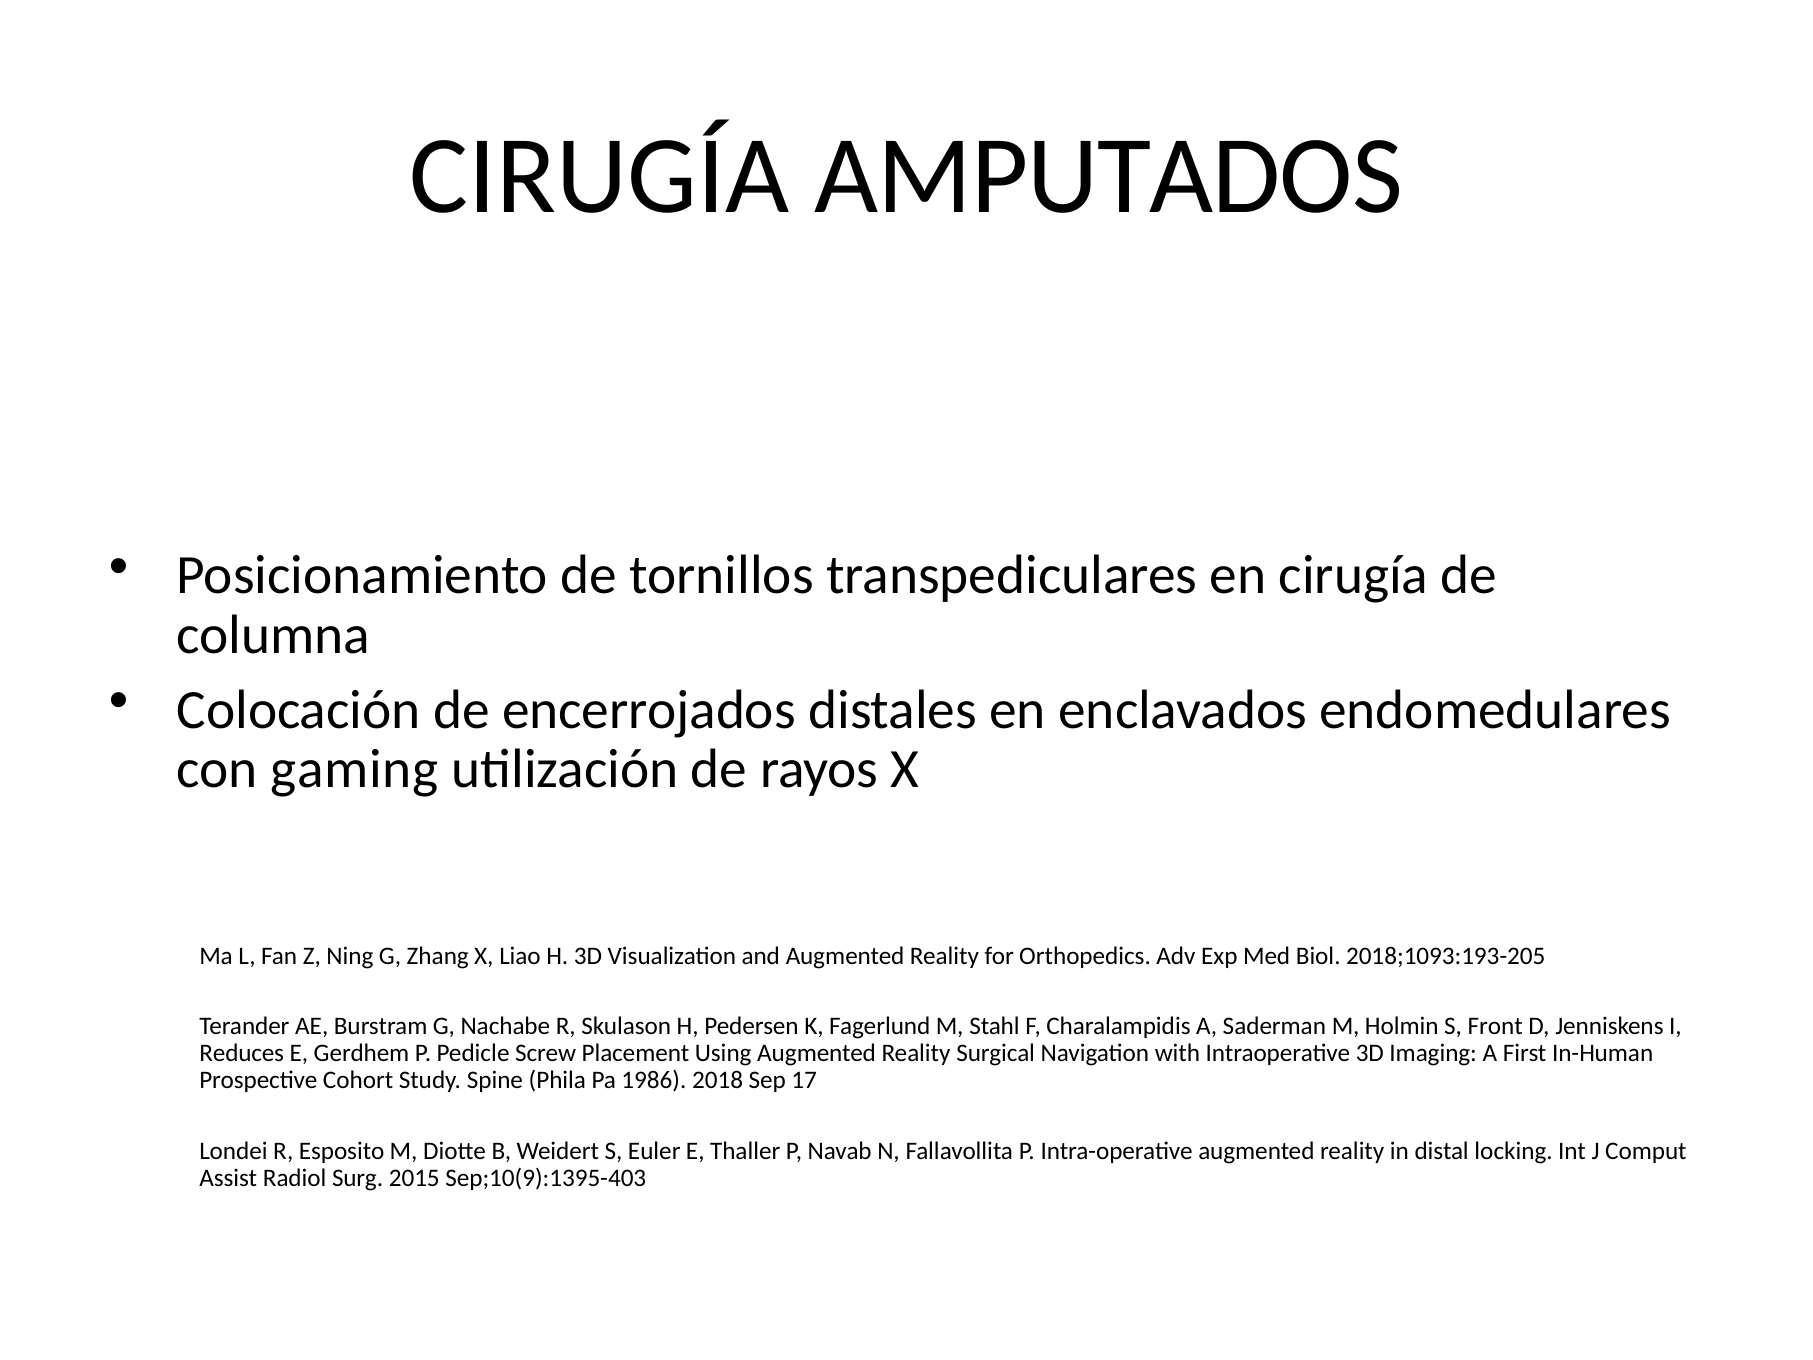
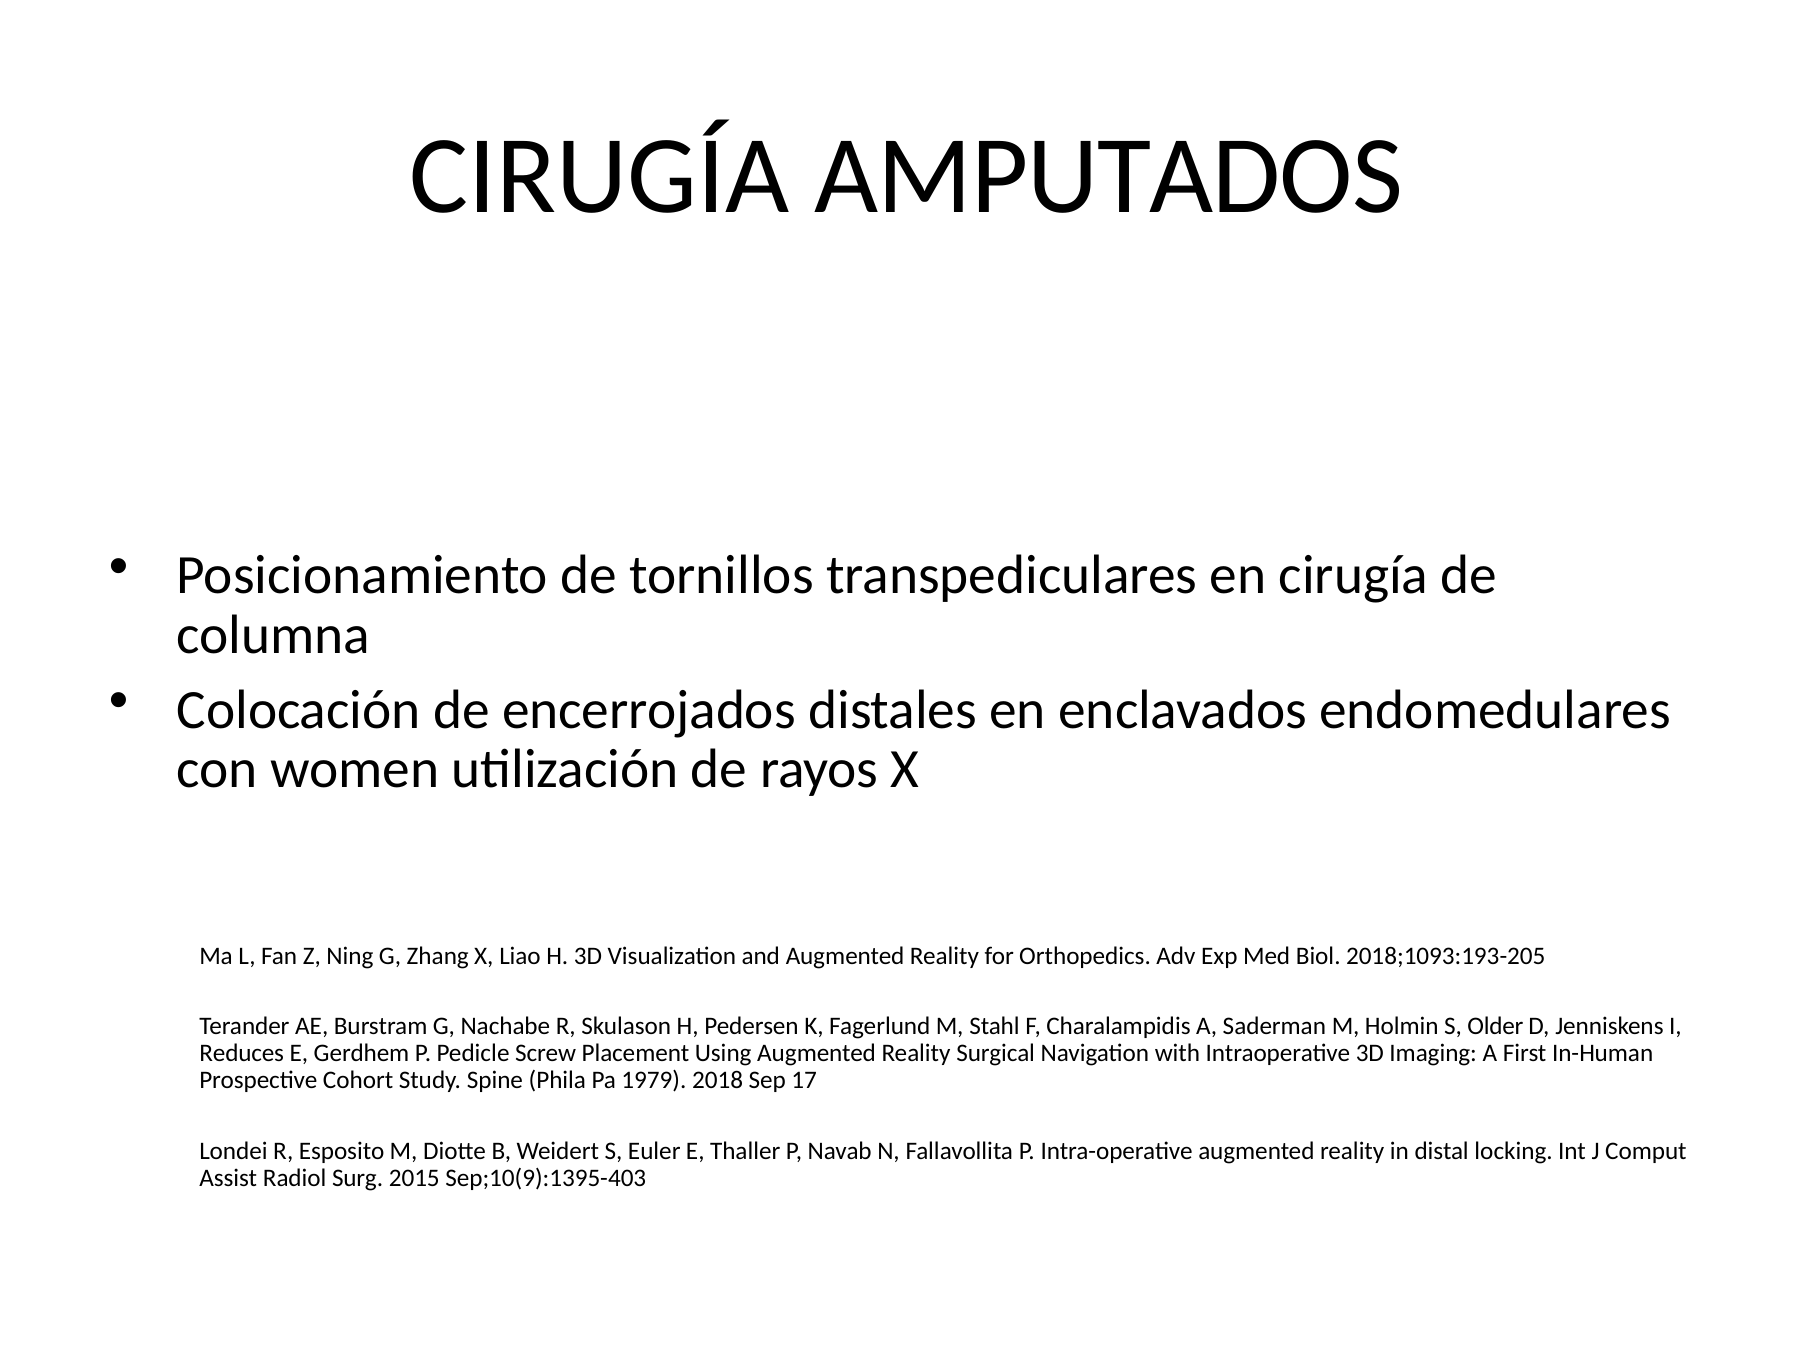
gaming: gaming -> women (355, 769)
Front: Front -> Older (1495, 1026)
1986: 1986 -> 1979 (654, 1080)
